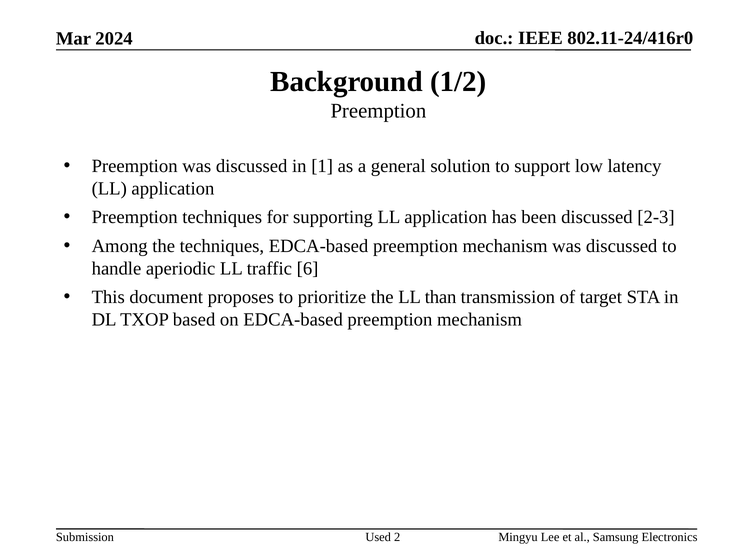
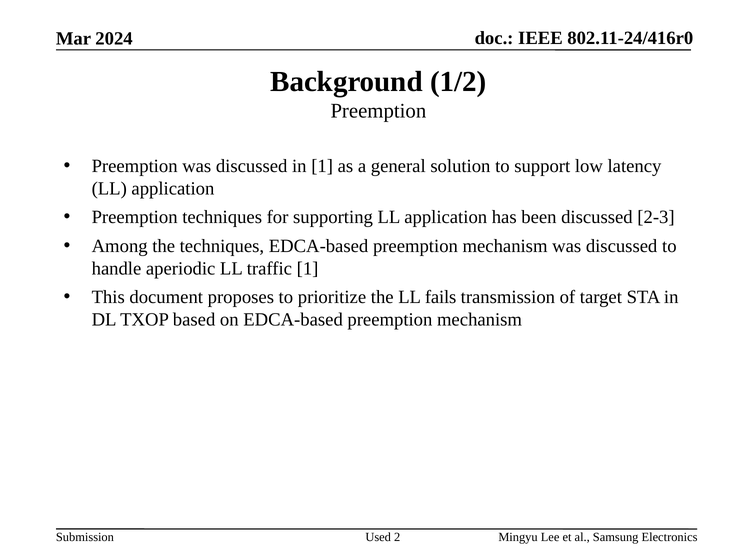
traffic 6: 6 -> 1 (308, 268)
than: than -> fails (441, 297)
